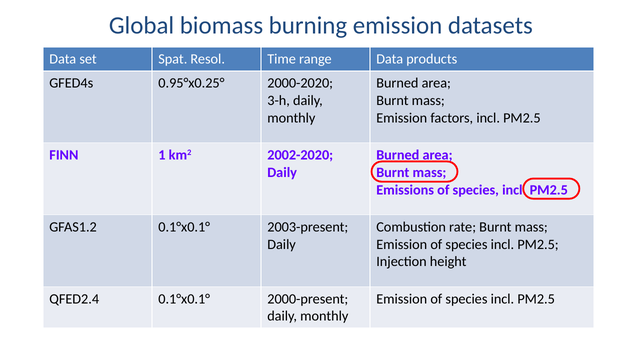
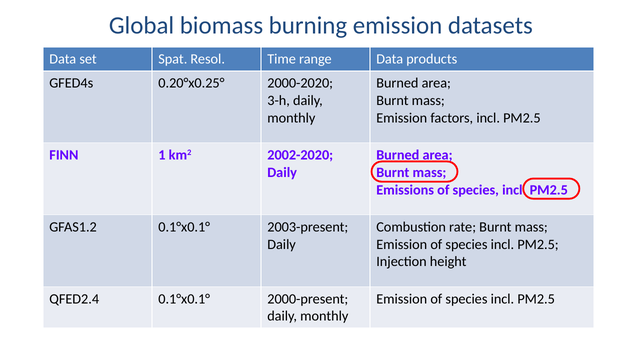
0.95°x0.25°: 0.95°x0.25° -> 0.20°x0.25° (191, 83)
